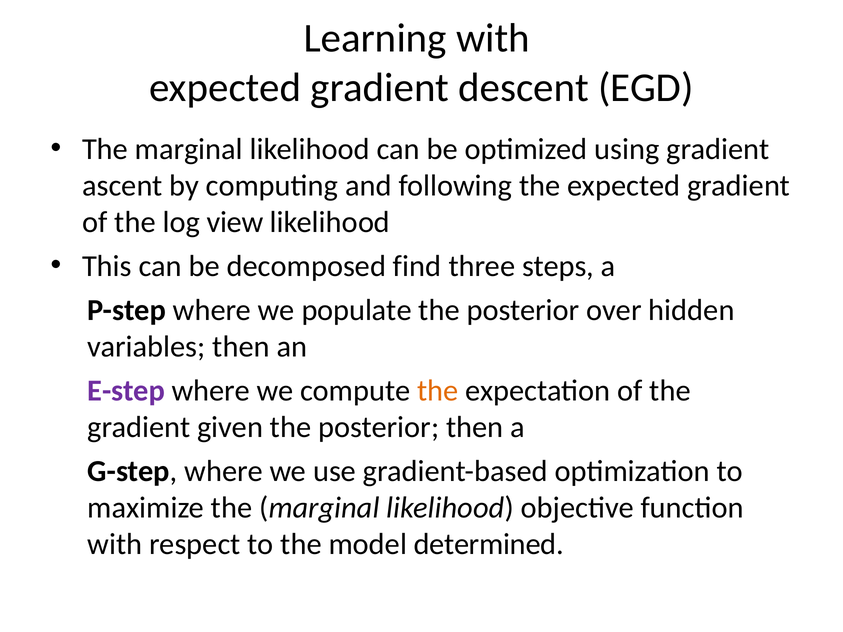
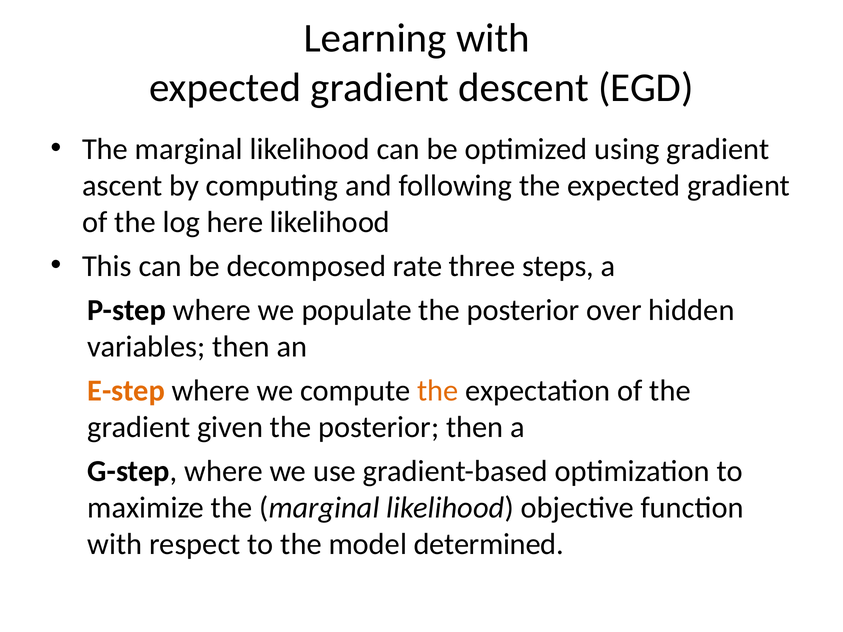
view: view -> here (235, 222)
find: find -> rate (417, 266)
E-step colour: purple -> orange (126, 391)
